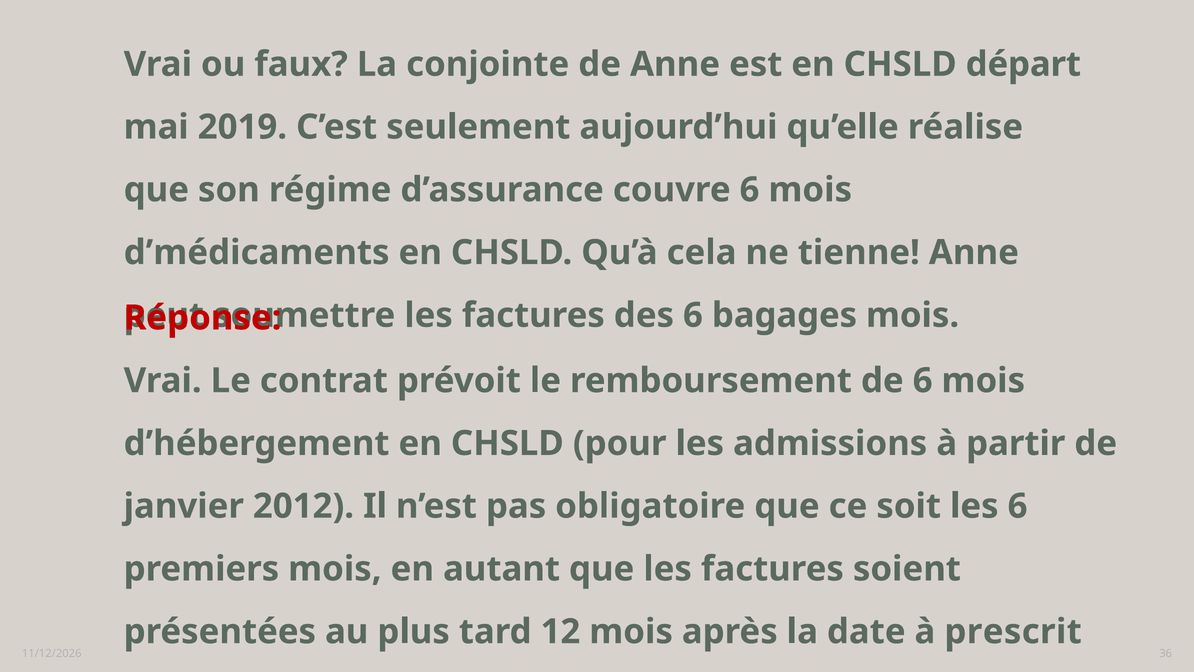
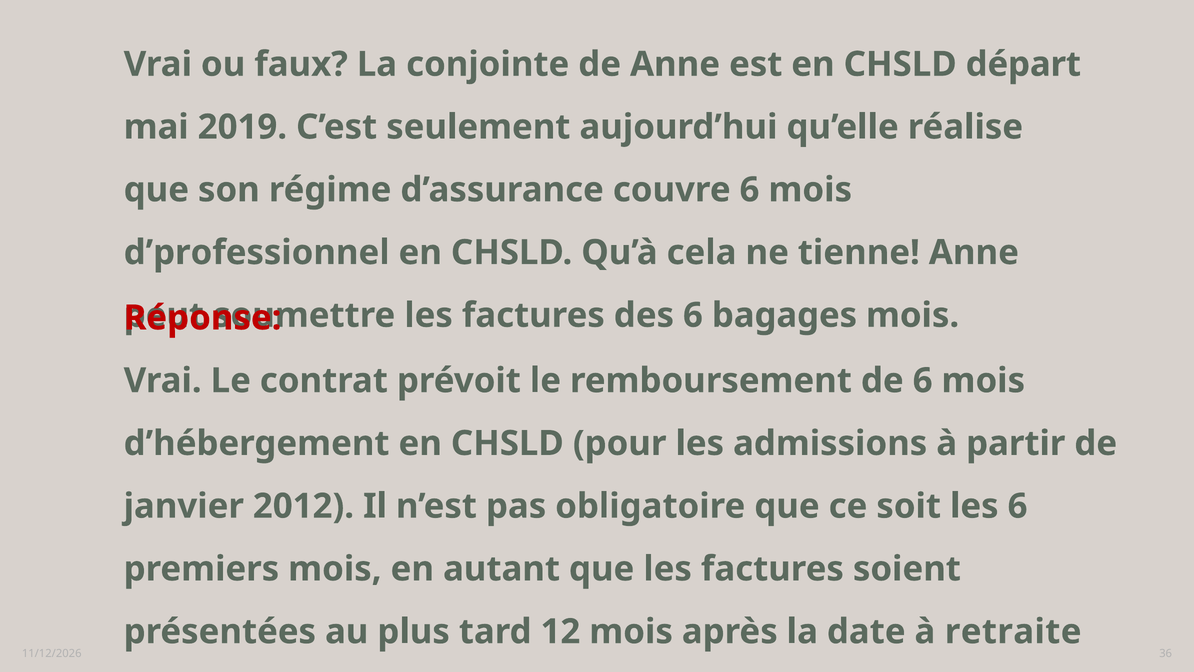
d’médicaments: d’médicaments -> d’professionnel (257, 252)
prescrit: prescrit -> retraite (1013, 631)
